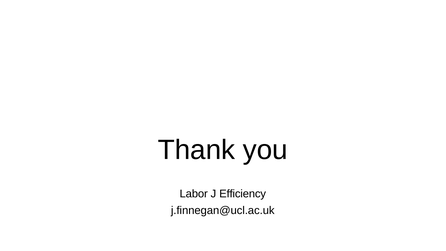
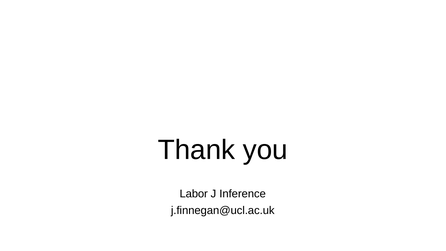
Efficiency: Efficiency -> Inference (243, 194)
